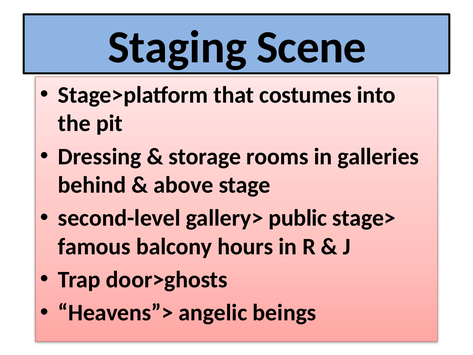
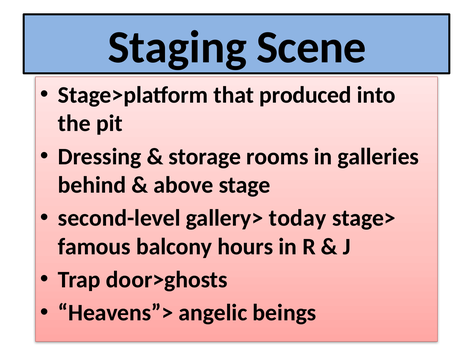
costumes: costumes -> produced (305, 95)
public: public -> today (298, 218)
